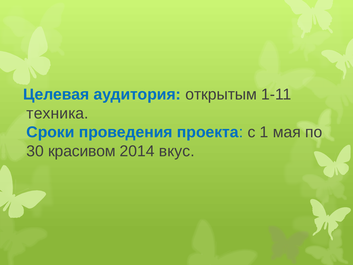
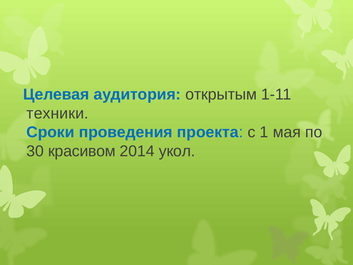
техника: техника -> техники (58, 113)
вкус: вкус -> укол (177, 151)
